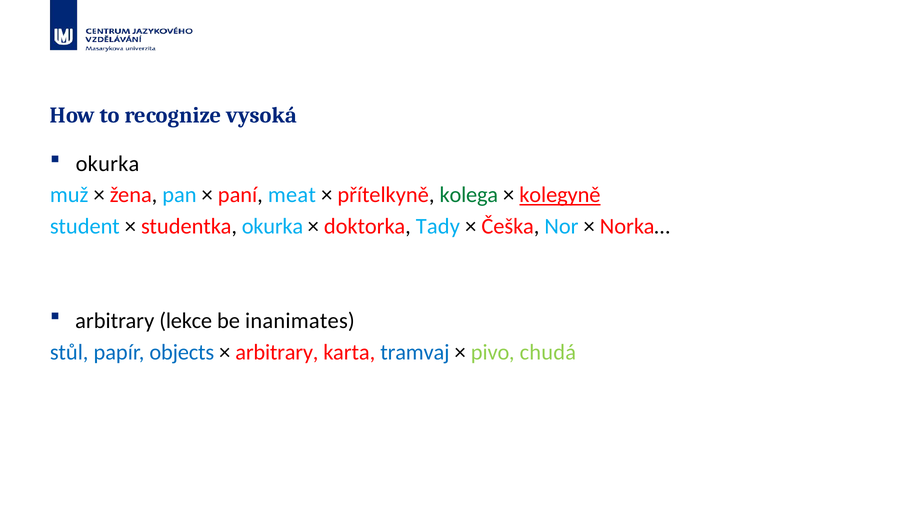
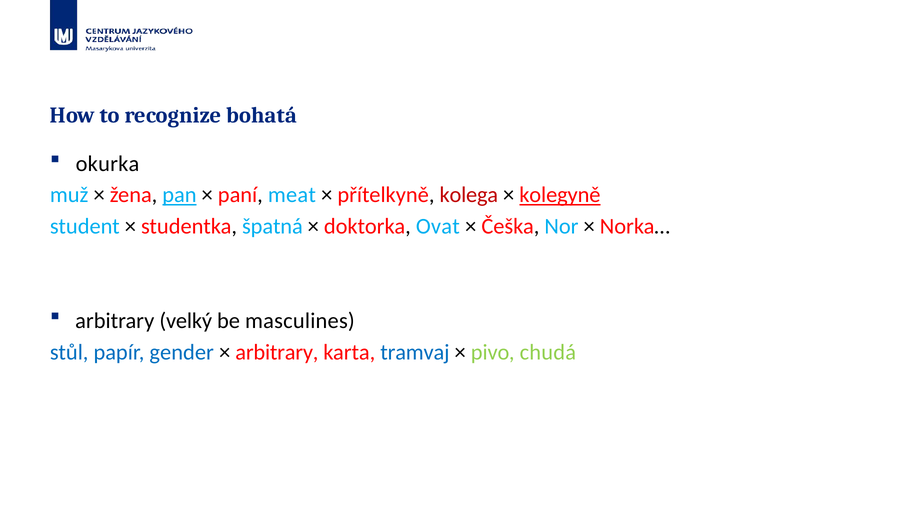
vysoká: vysoká -> bohatá (262, 115)
pan underline: none -> present (179, 195)
kolega colour: green -> red (469, 195)
studentka okurka: okurka -> špatná (272, 226)
Tady: Tady -> Ovat (438, 226)
lekce: lekce -> velký (186, 320)
inanimates: inanimates -> masculines (300, 320)
objects: objects -> gender (182, 352)
